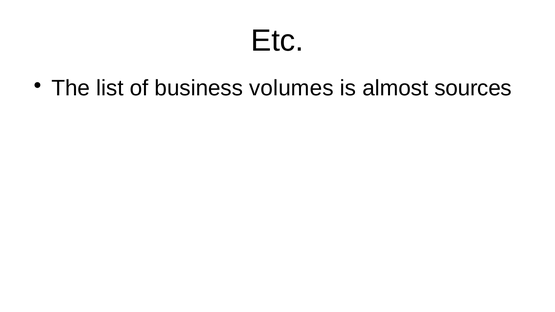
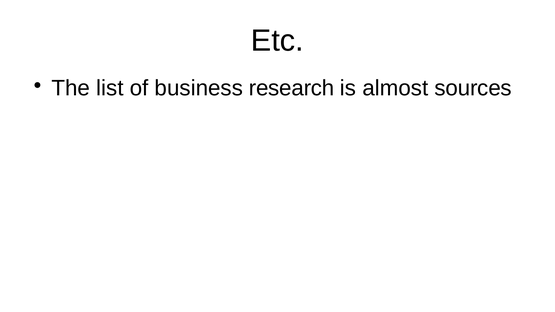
volumes: volumes -> research (292, 88)
